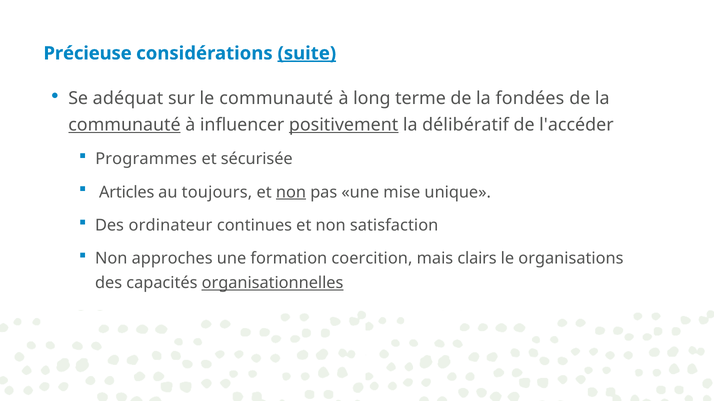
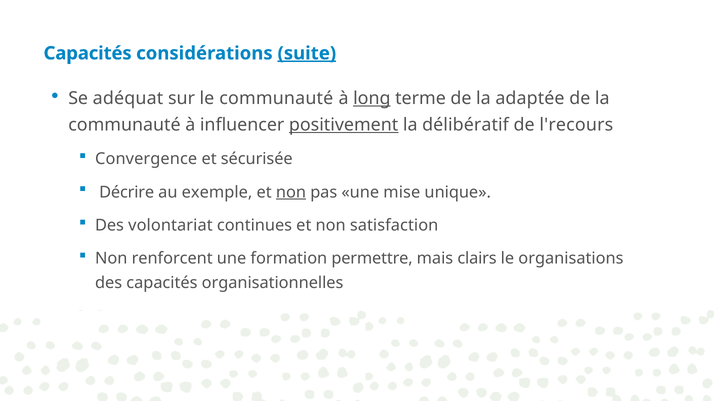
Précieuse: Précieuse -> Capacités (88, 53)
long underline: none -> present (372, 99)
fondées: fondées -> adaptée (530, 99)
communauté underline: present -> none (124, 125)
l'accéder: l'accéder -> l'recours (576, 125)
Programmes: Programmes -> Convergence (146, 159)
Articles: Articles -> Décrire (127, 192)
toujours: toujours -> exemple (217, 192)
ordinateur: ordinateur -> volontariat (170, 226)
approches: approches -> renforcent (172, 259)
coercition: coercition -> permettre (372, 259)
organisationnelles underline: present -> none (273, 283)
